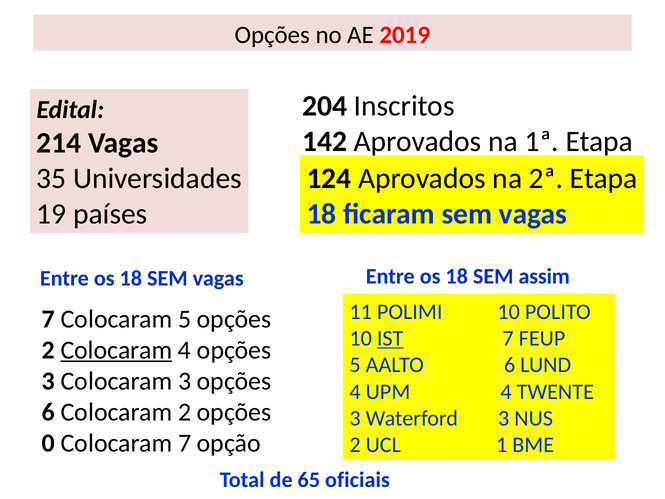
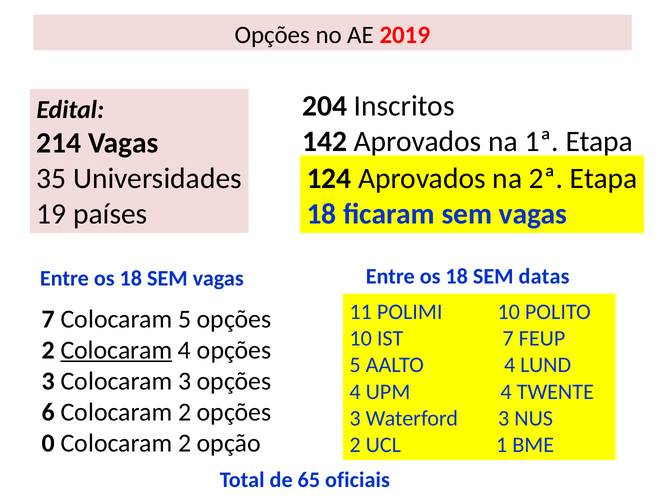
assim: assim -> datas (544, 276)
IST underline: present -> none (390, 338)
AALTO 6: 6 -> 4 (510, 365)
0 Colocaram 7: 7 -> 2 (185, 443)
